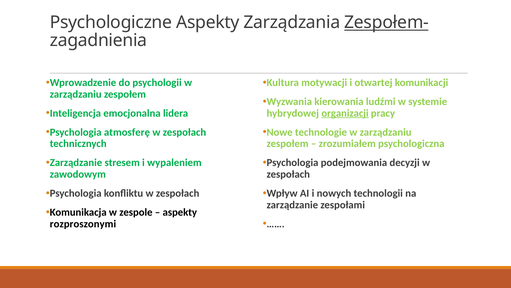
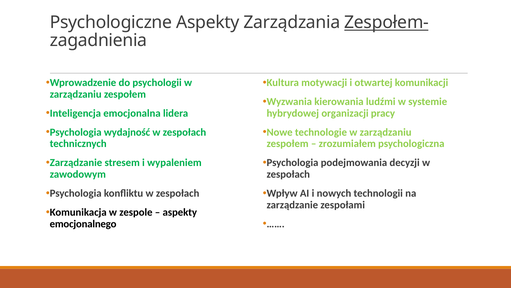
organizacji underline: present -> none (345, 113)
atmosferę: atmosferę -> wydajność (127, 132)
rozproszonymi: rozproszonymi -> emocjonalnego (83, 223)
